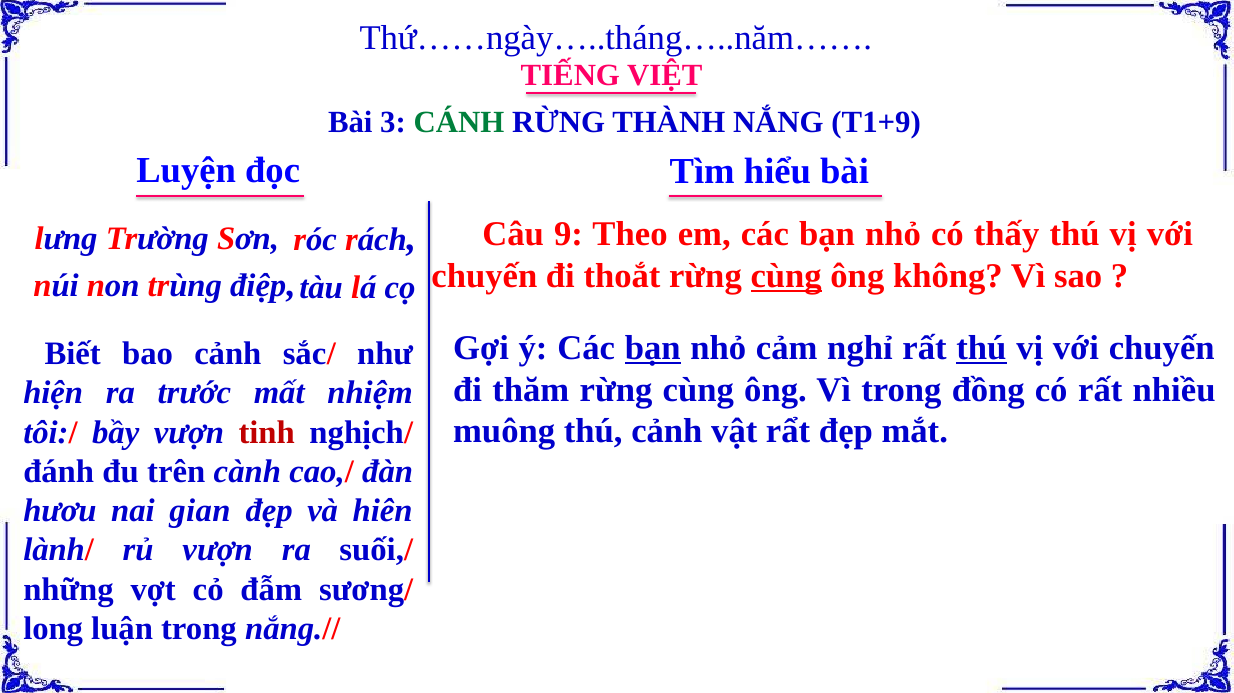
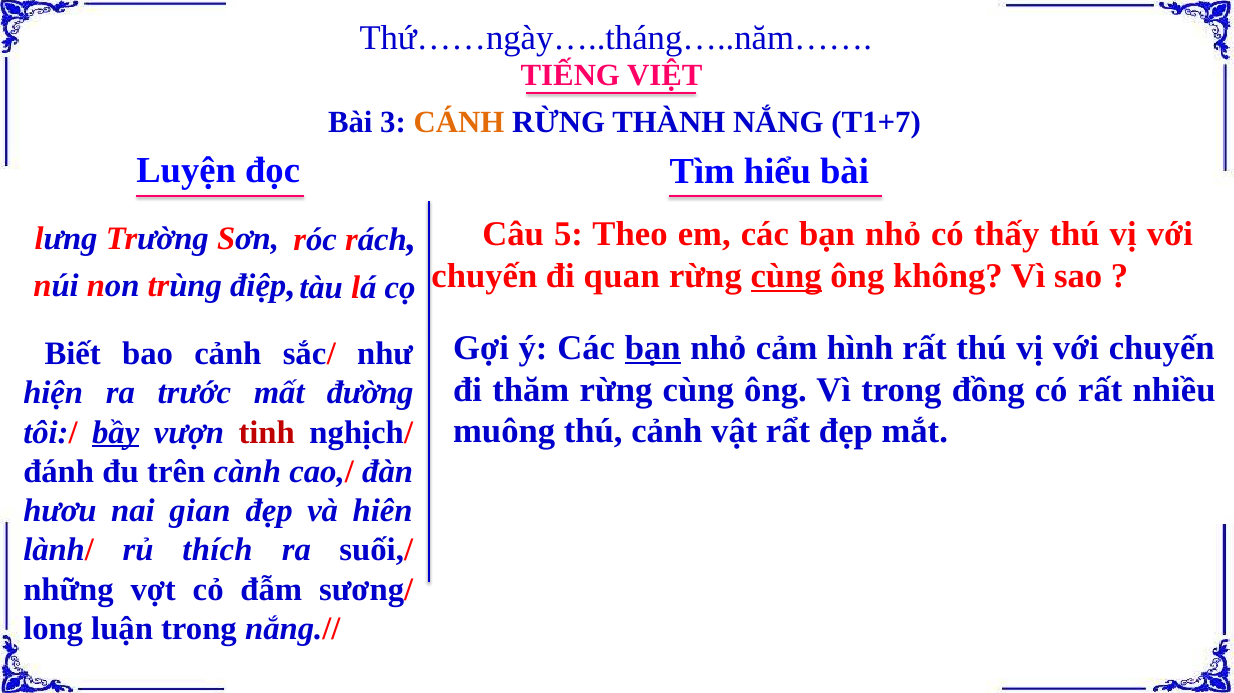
CÁNH colour: green -> orange (459, 122)
T1+9: T1+9 -> T1+7 (876, 122)
9: 9 -> 5 (569, 235)
thoắt: thoắt -> quan (622, 276)
nghỉ: nghỉ -> hình (860, 348)
thú underline: present -> none (981, 348)
nhiệm: nhiệm -> đường (370, 393)
bầy underline: none -> present (116, 432)
rủ vượn: vượn -> thích (218, 550)
